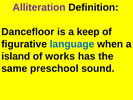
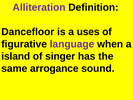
keep: keep -> uses (88, 32)
language colour: blue -> purple (72, 44)
works: works -> singer (60, 56)
preschool: preschool -> arrogance (54, 68)
